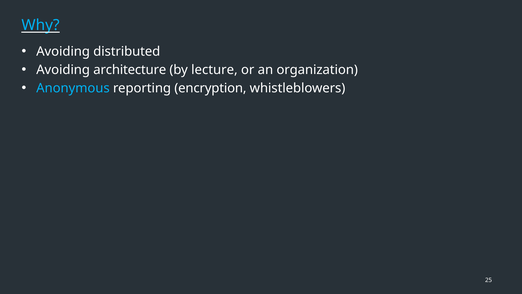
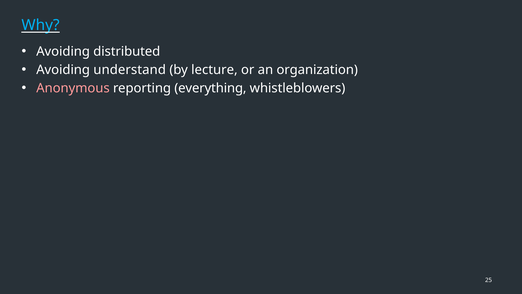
architecture: architecture -> understand (130, 70)
Anonymous colour: light blue -> pink (73, 88)
encryption: encryption -> everything (210, 88)
